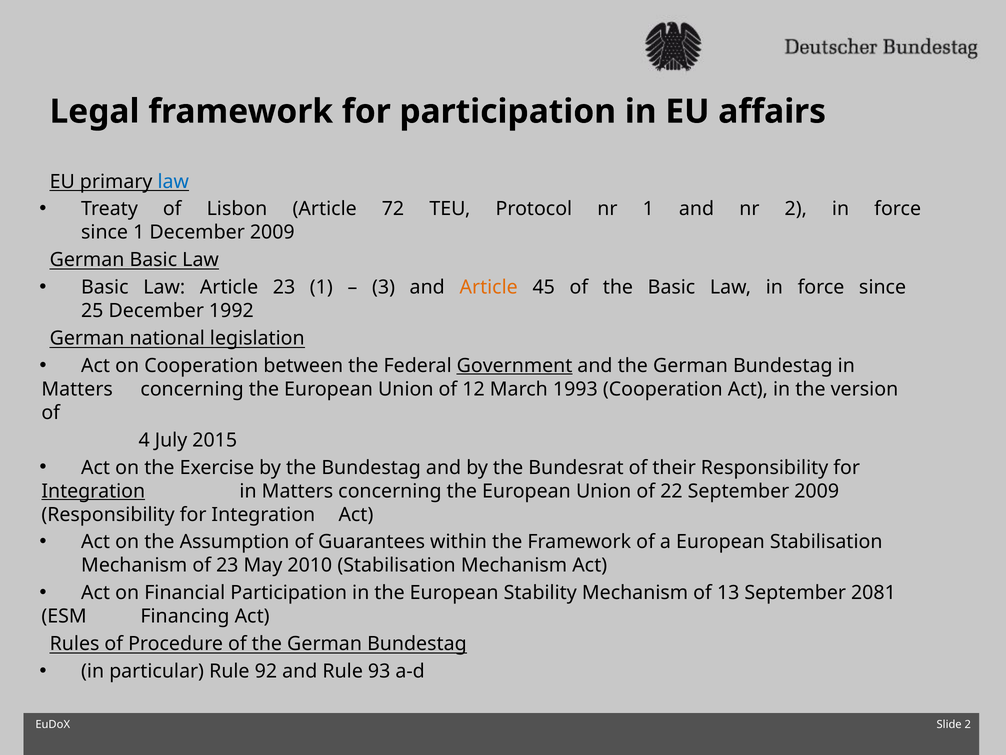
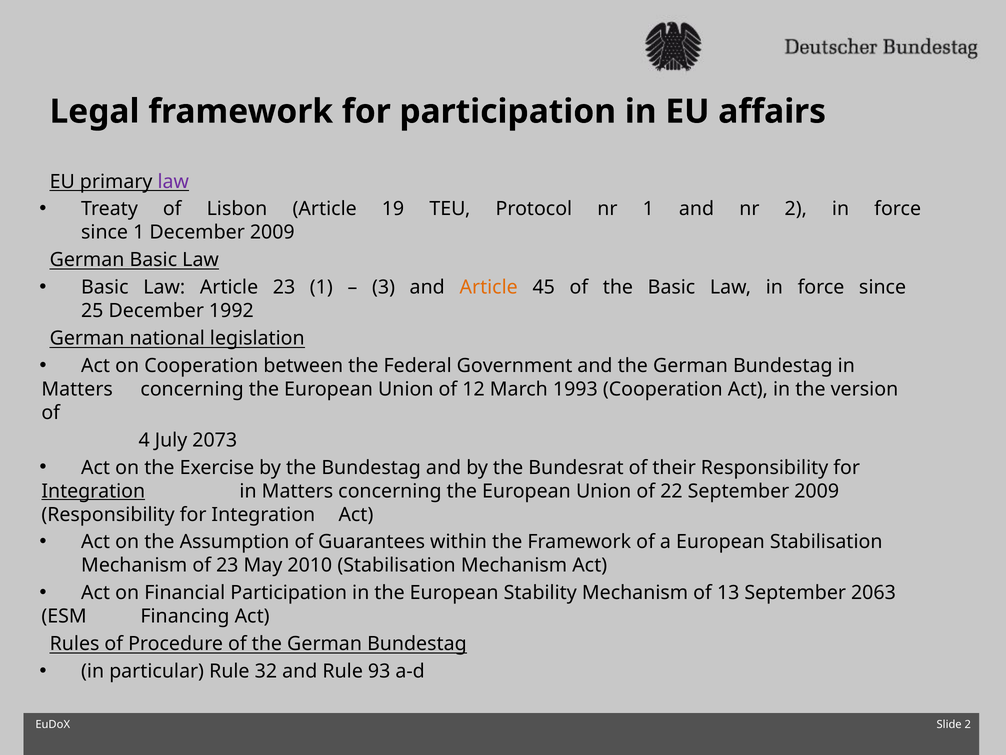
law colour: blue -> purple (173, 181)
72: 72 -> 19 (393, 209)
Government underline: present -> none (515, 365)
2015: 2015 -> 2073 (215, 440)
2081: 2081 -> 2063 (873, 593)
92: 92 -> 32 (266, 671)
